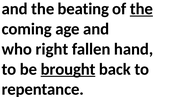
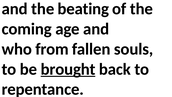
the underline: present -> none (141, 9)
right: right -> from (52, 49)
hand: hand -> souls (134, 49)
